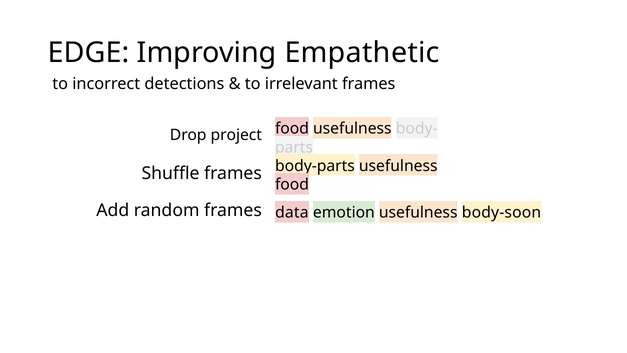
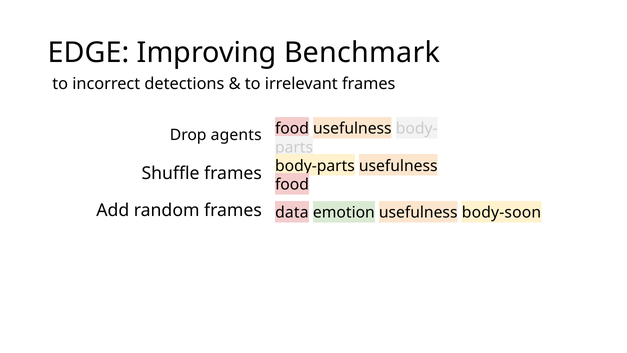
Empathetic: Empathetic -> Benchmark (362, 53)
project: project -> agents (236, 135)
